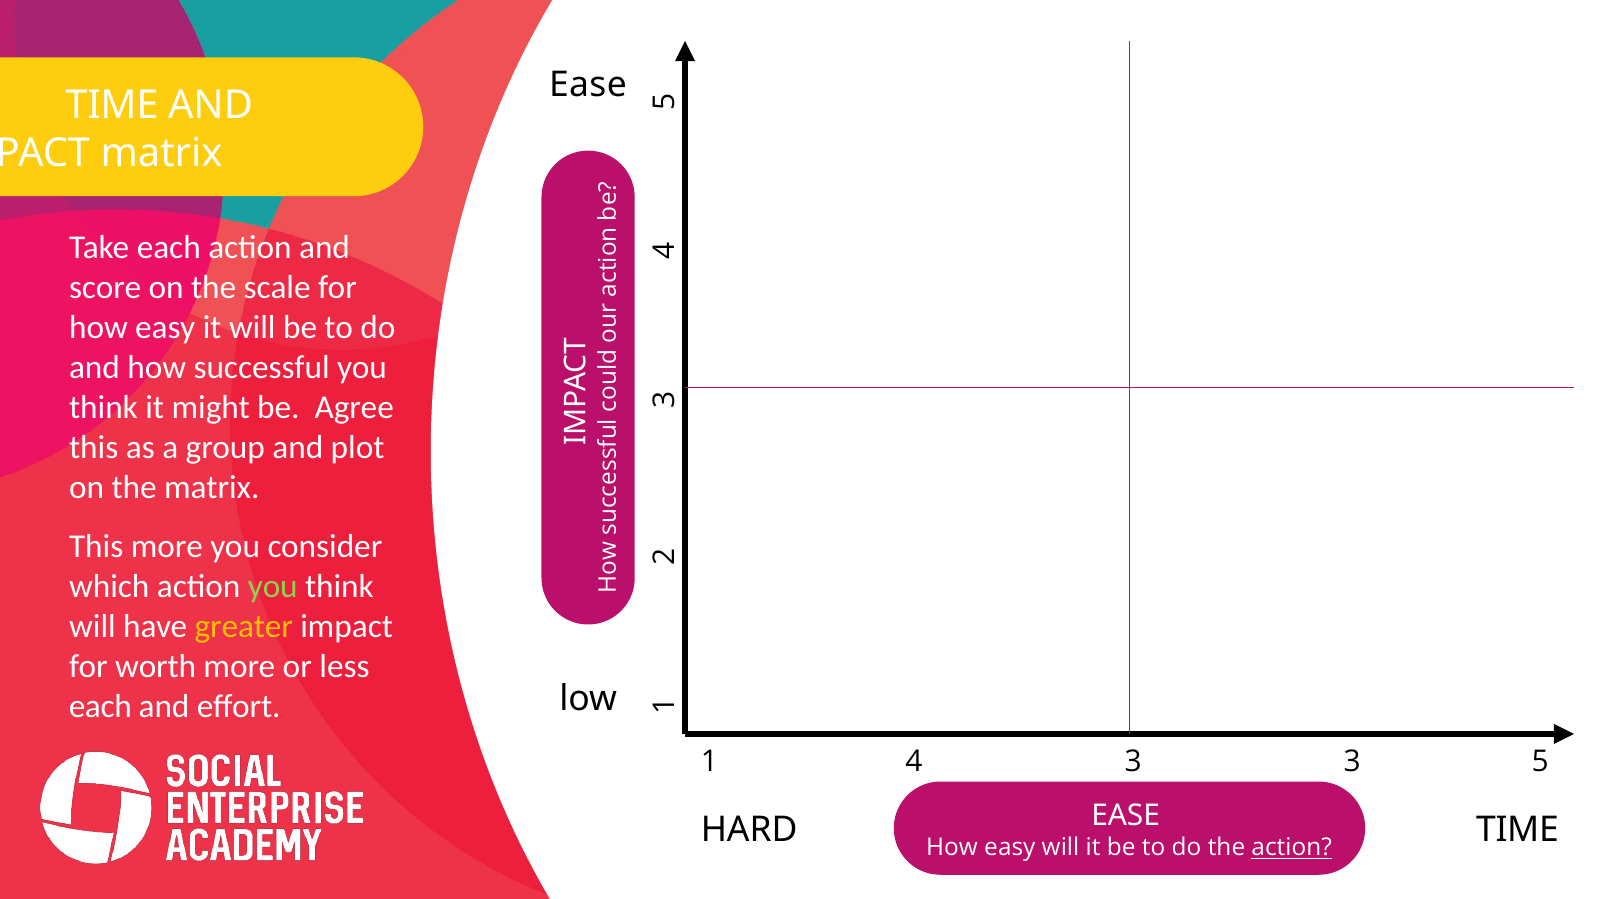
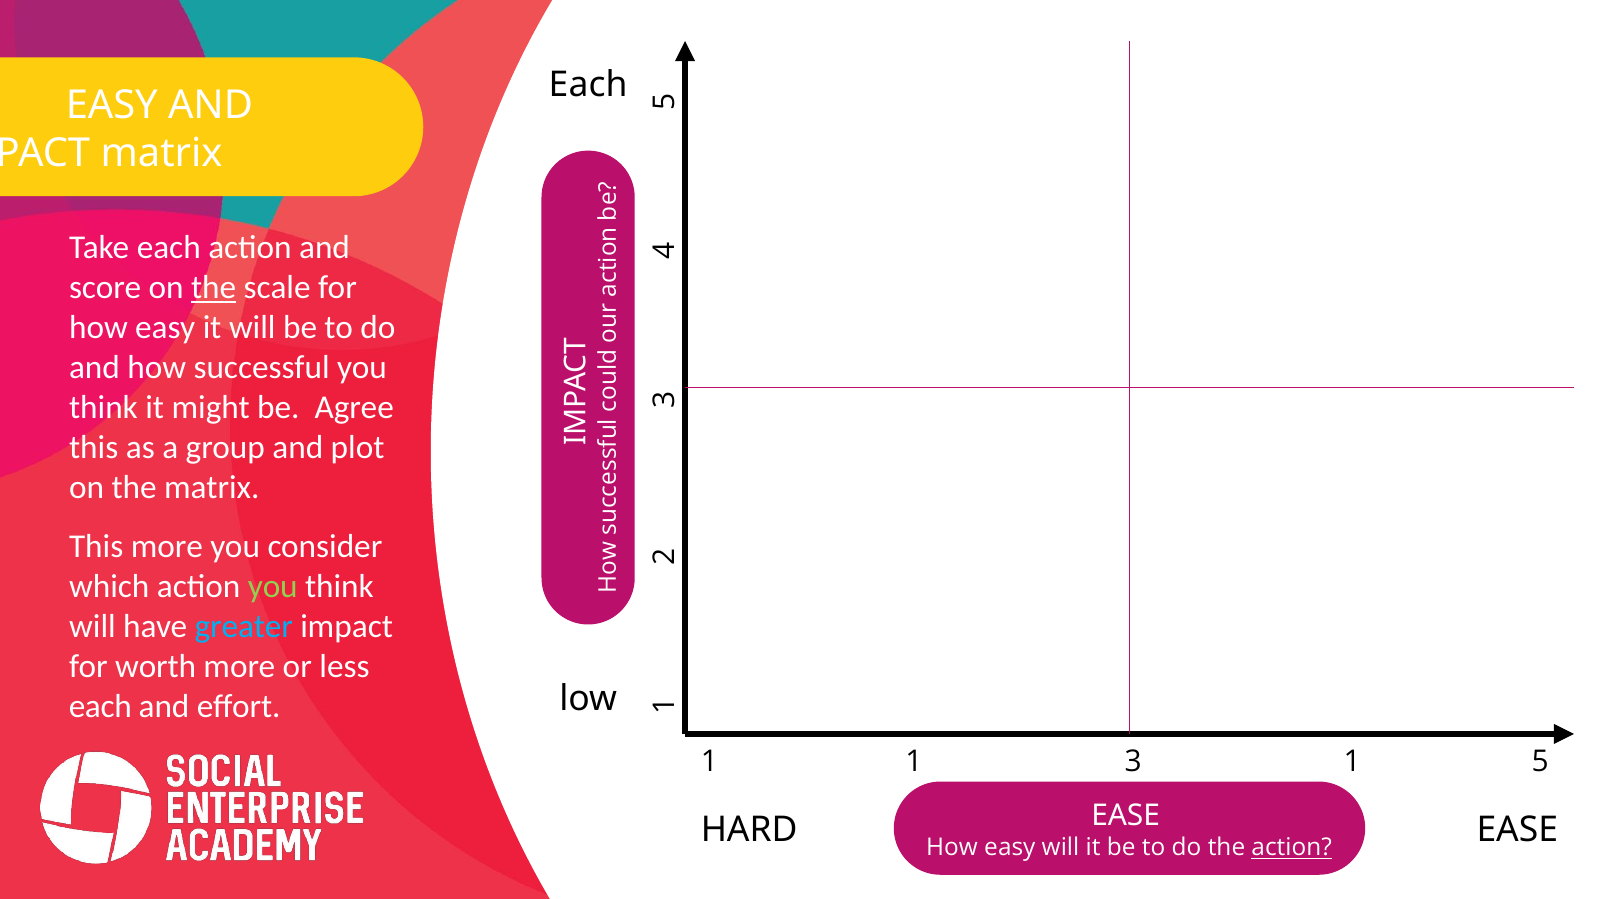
Ease: Ease -> Each (588, 84)
TIME: TIME -> EASY (112, 106)
the underline: none -> present (214, 288)
greater colour: yellow -> light blue (244, 626)
1 4: 4 -> 1 (914, 762)
3 3: 3 -> 1 (1352, 762)
HARD TIME: TIME -> EASE (1517, 830)
